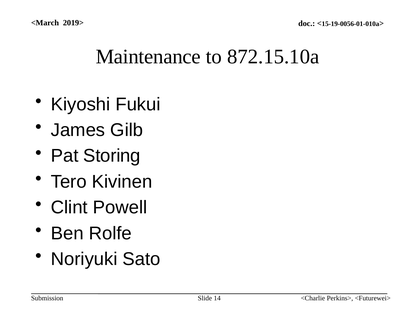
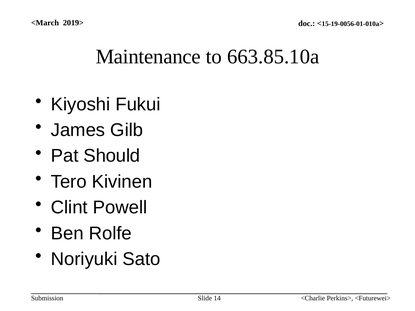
872.15.10a: 872.15.10a -> 663.85.10a (273, 57)
Storing: Storing -> Should (112, 156)
